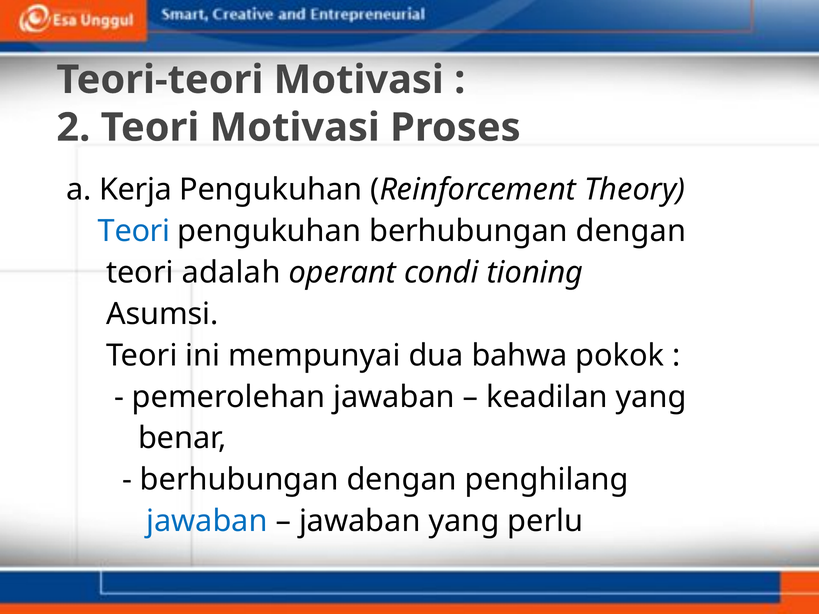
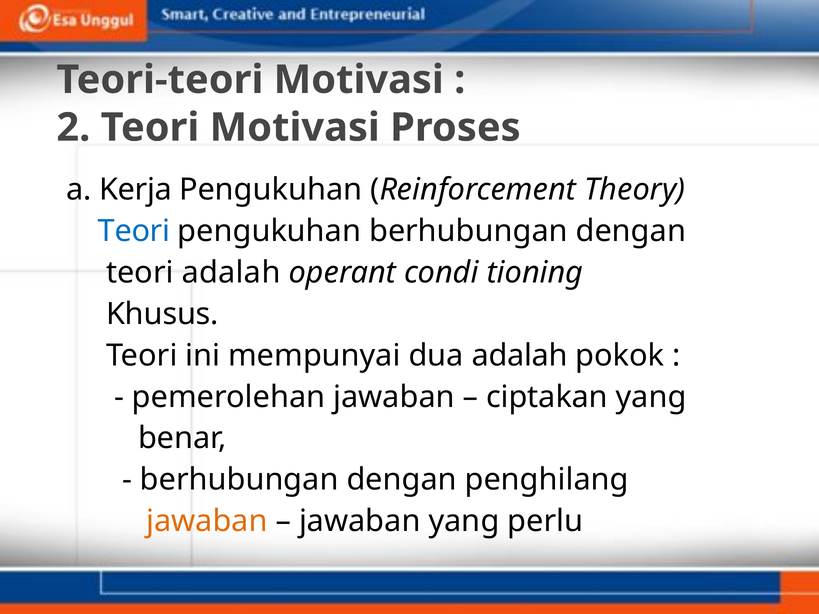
Asumsi: Asumsi -> Khusus (162, 314)
dua bahwa: bahwa -> adalah (520, 356)
keadilan: keadilan -> ciptakan (547, 397)
jawaban colour: blue -> orange (207, 521)
